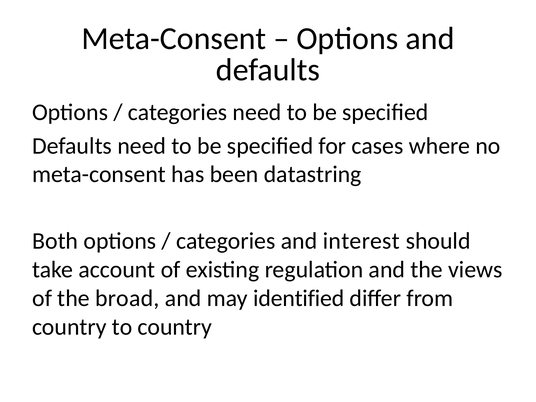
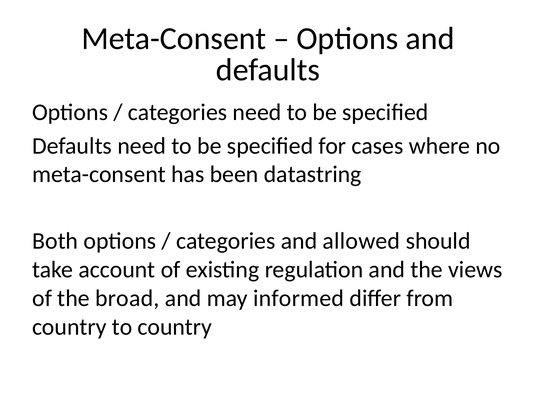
interest: interest -> allowed (361, 241)
identified: identified -> informed (299, 298)
